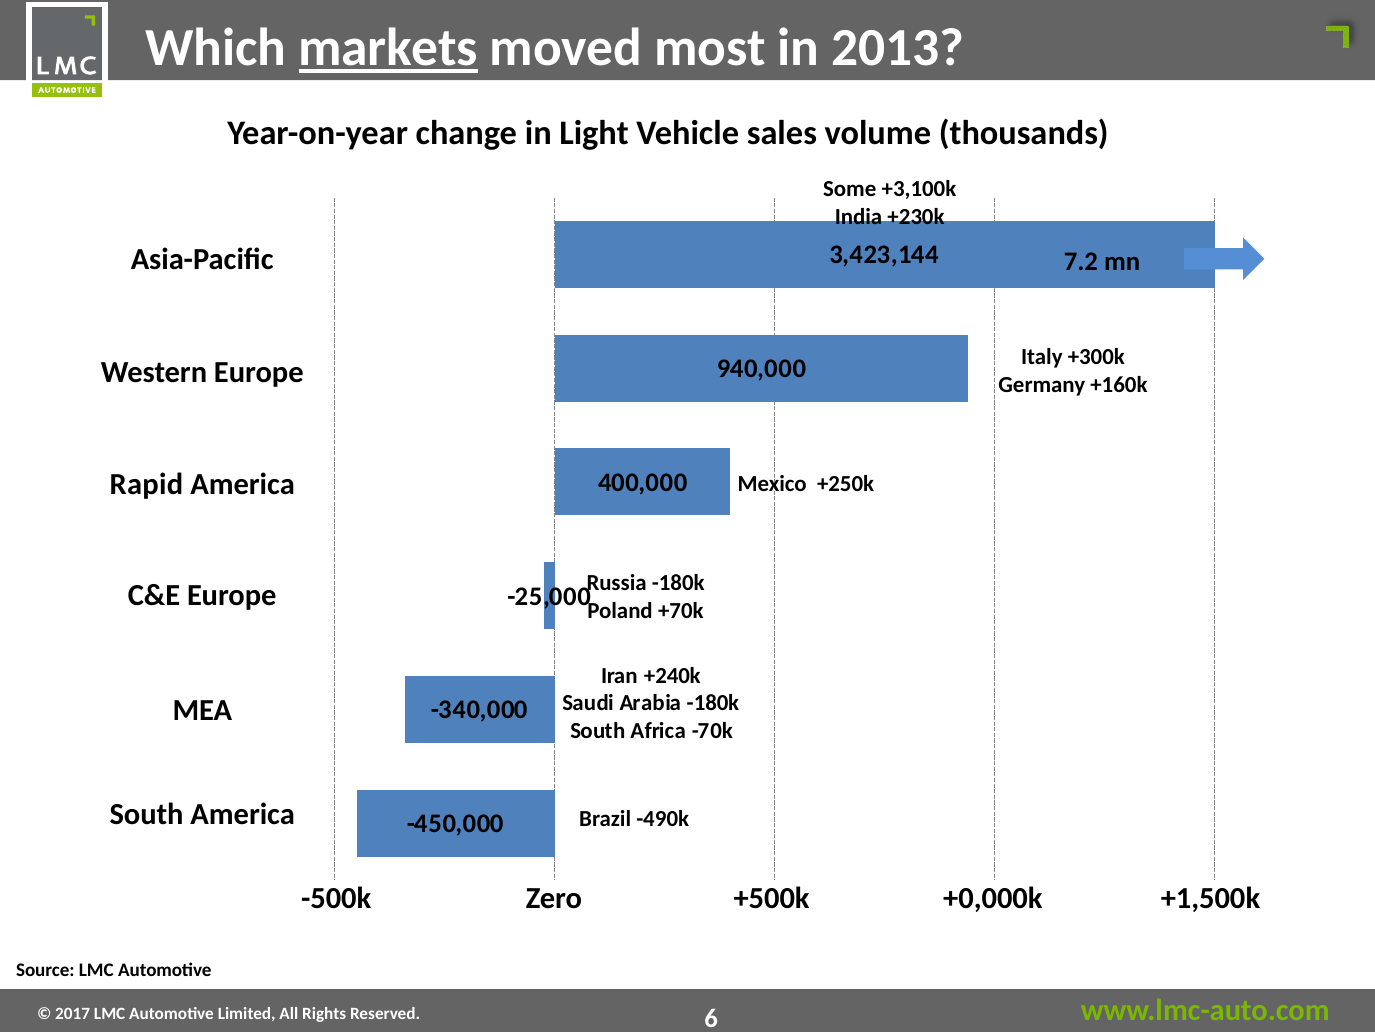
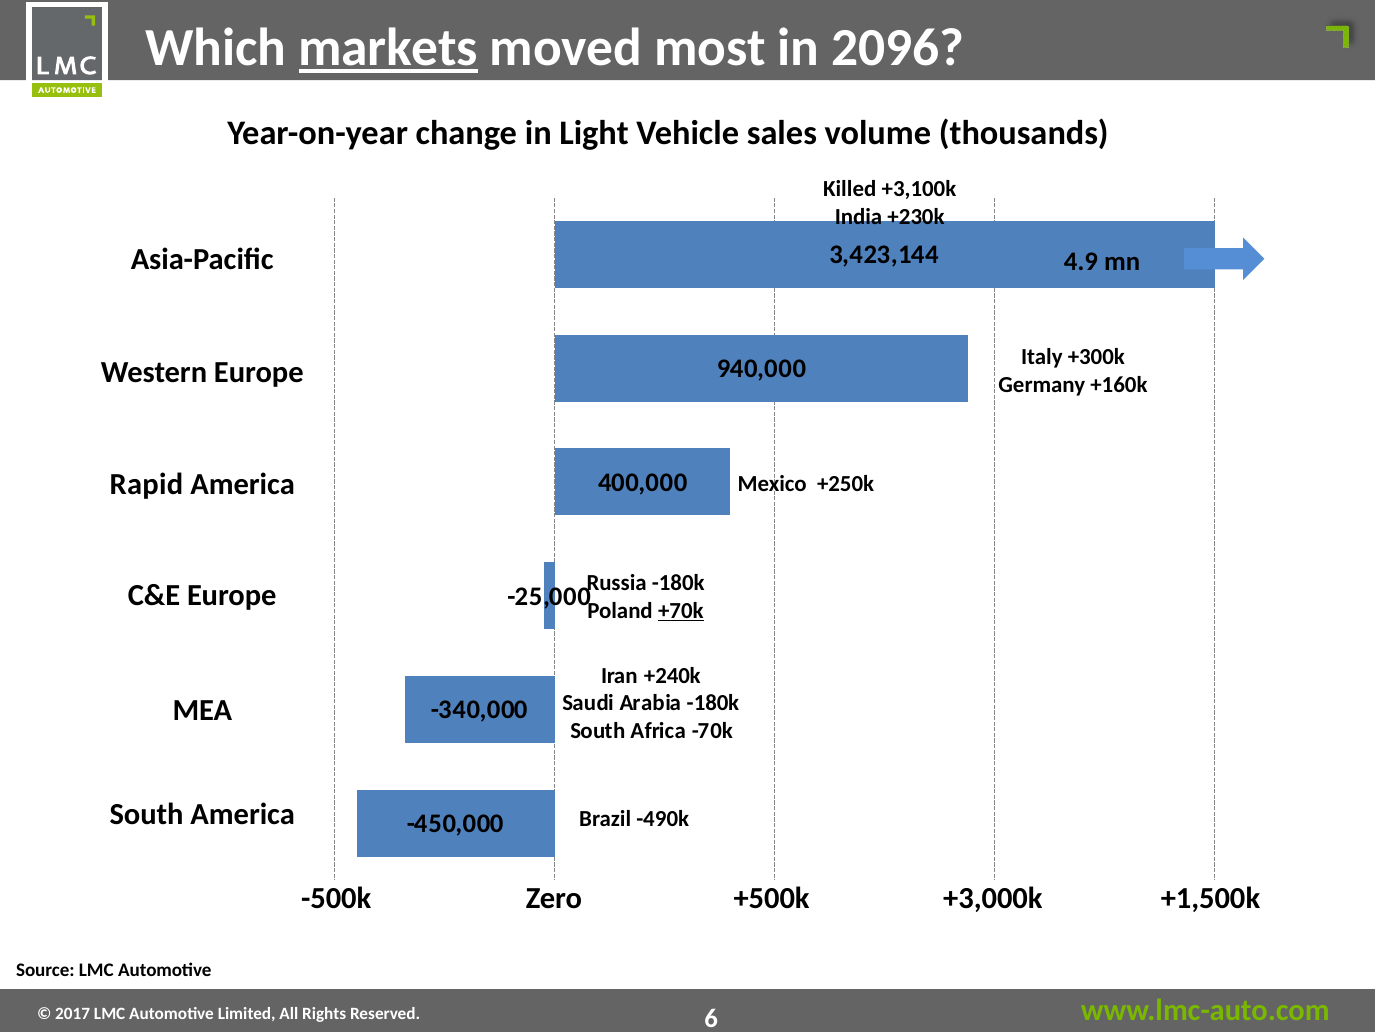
2013: 2013 -> 2096 (898, 48)
Some: Some -> Killed (850, 189)
7.2: 7.2 -> 4.9 (1081, 262)
+70k underline: none -> present (681, 610)
+0,000k: +0,000k -> +3,000k (993, 898)
